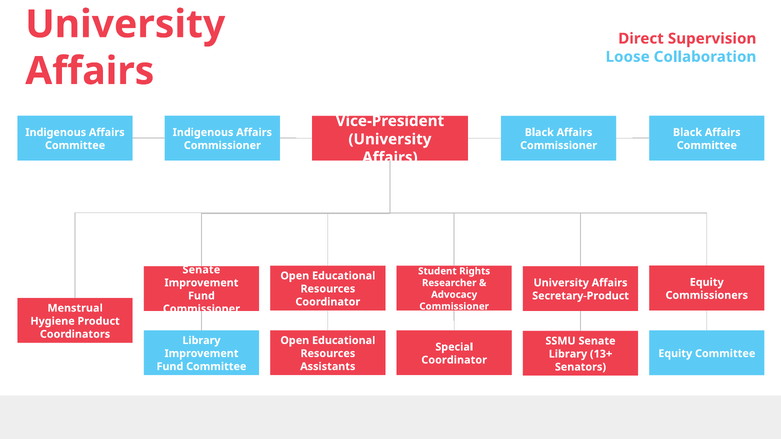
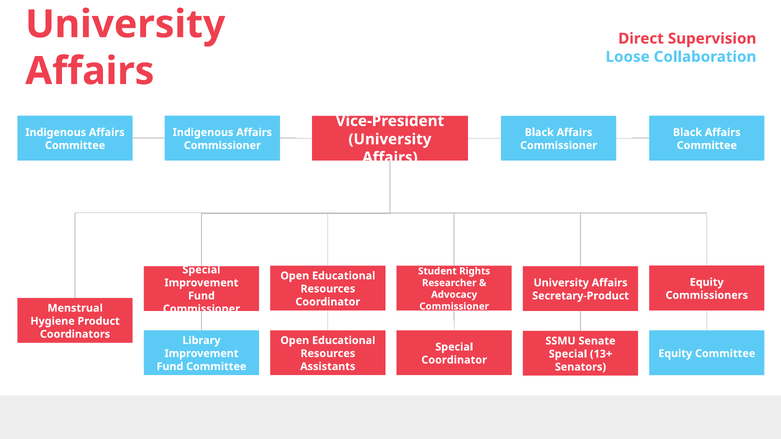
Senate: Senate -> Special (201, 270)
Library: Library -> Special (568, 354)
